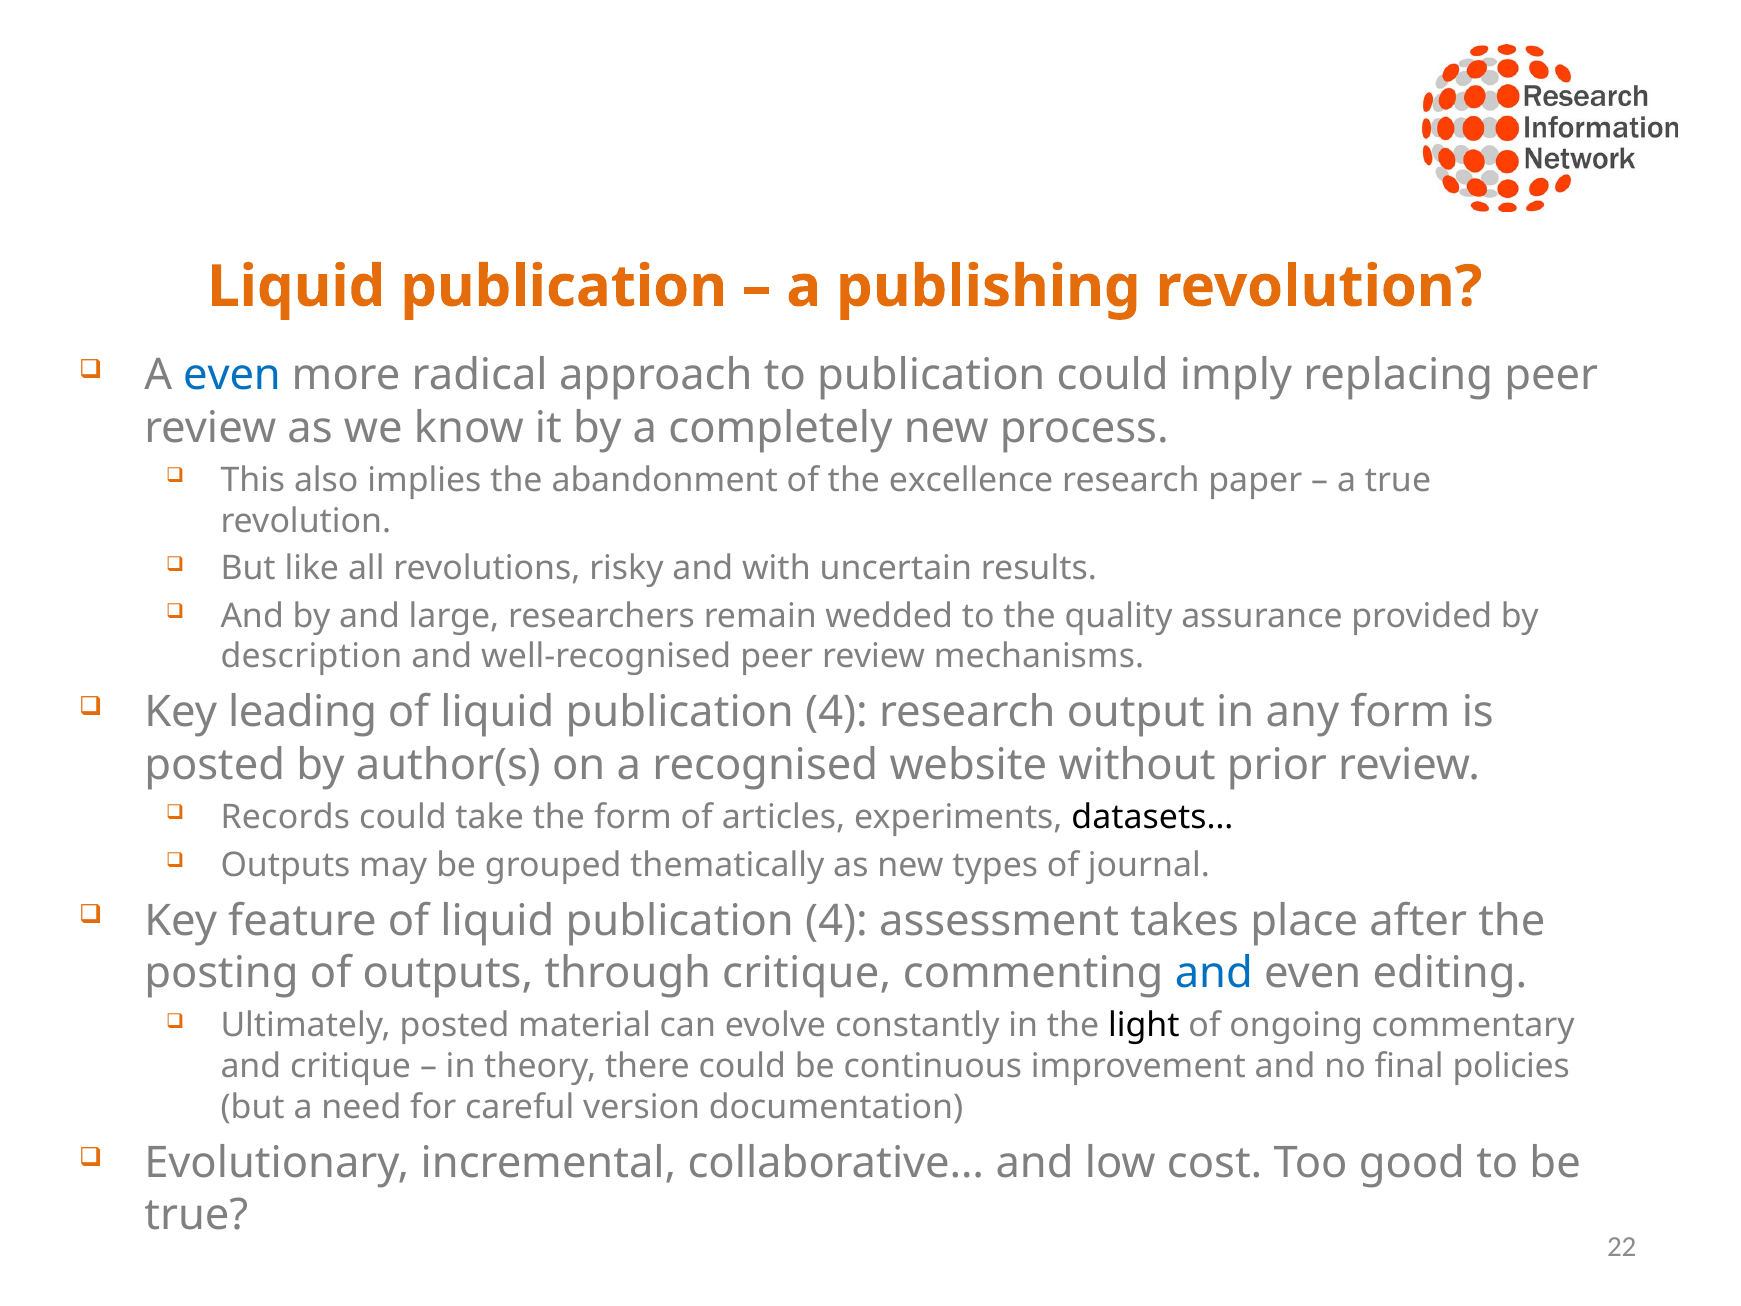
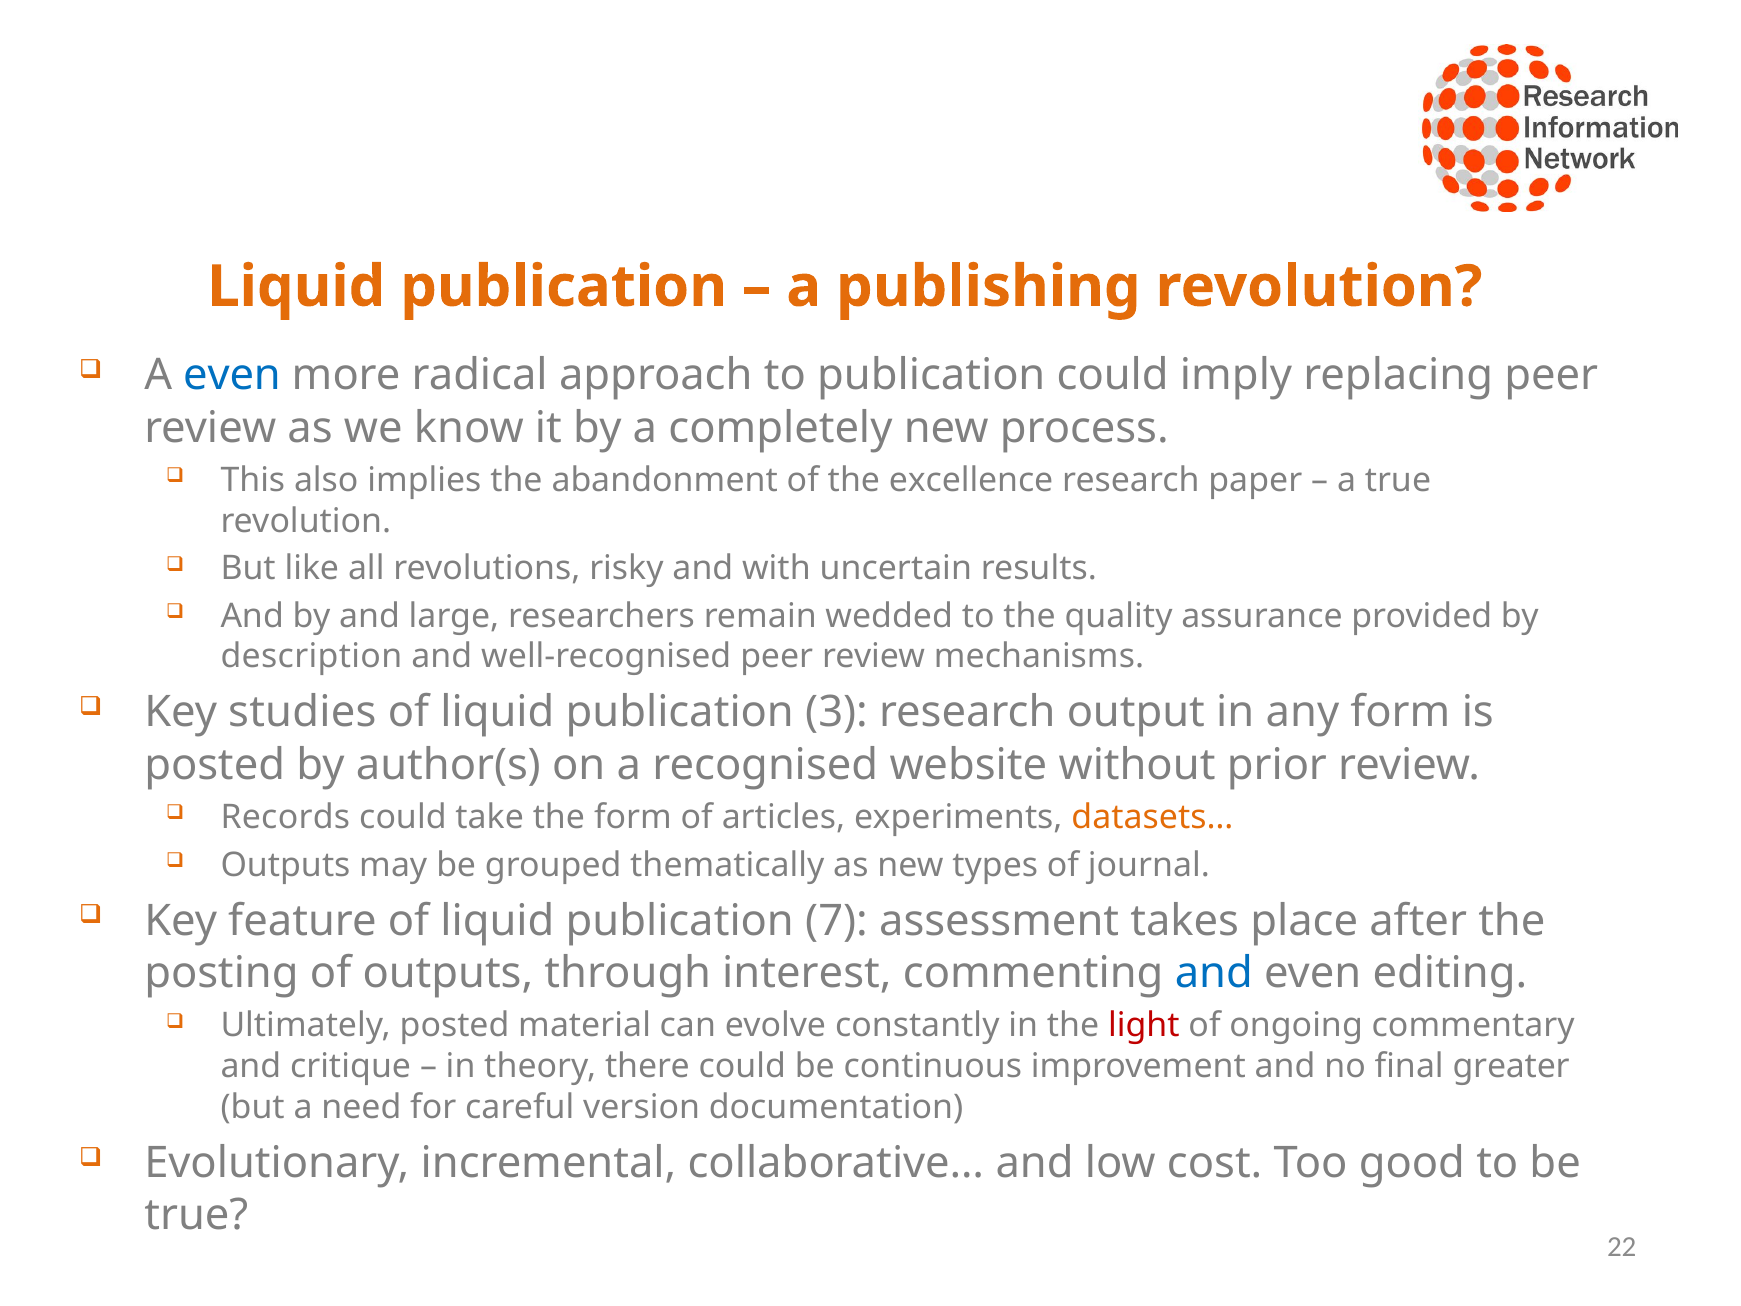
leading: leading -> studies (302, 712)
4: 4 -> 3 (837, 712)
datasets… colour: black -> orange (1152, 817)
4: 4 -> 7 (837, 921)
through critique: critique -> interest (807, 973)
light colour: black -> red (1144, 1025)
policies: policies -> greater (1511, 1066)
